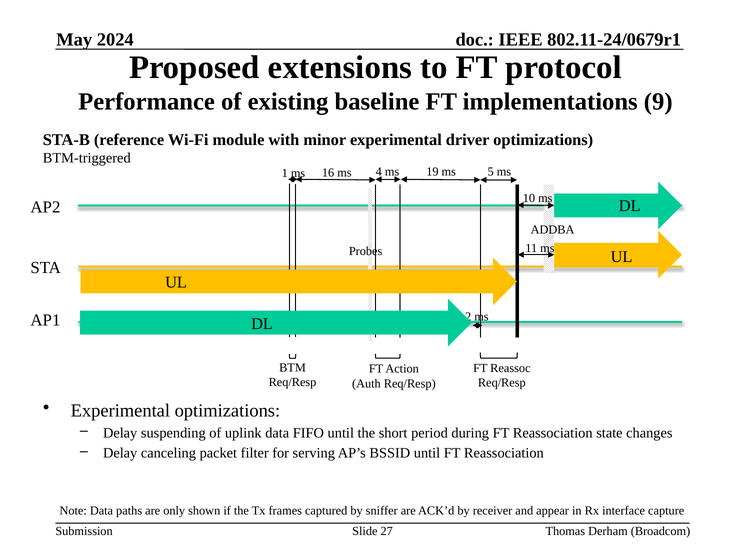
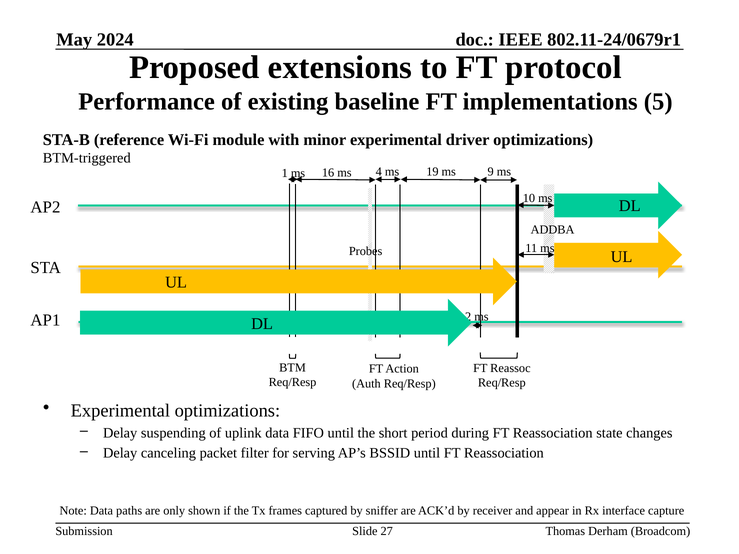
9: 9 -> 5 (658, 101)
5: 5 -> 9 (491, 172)
